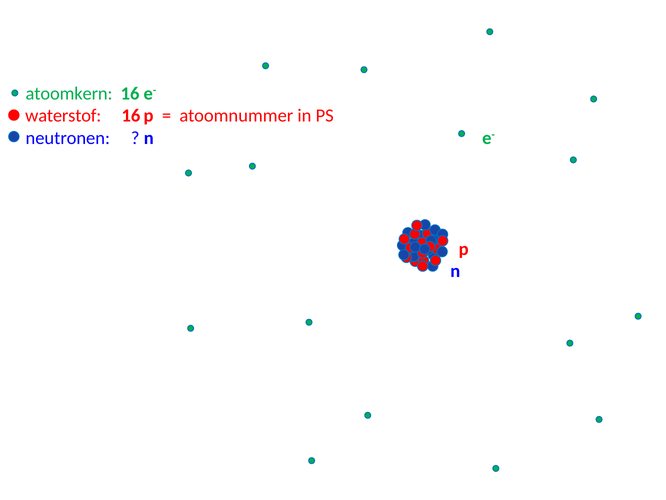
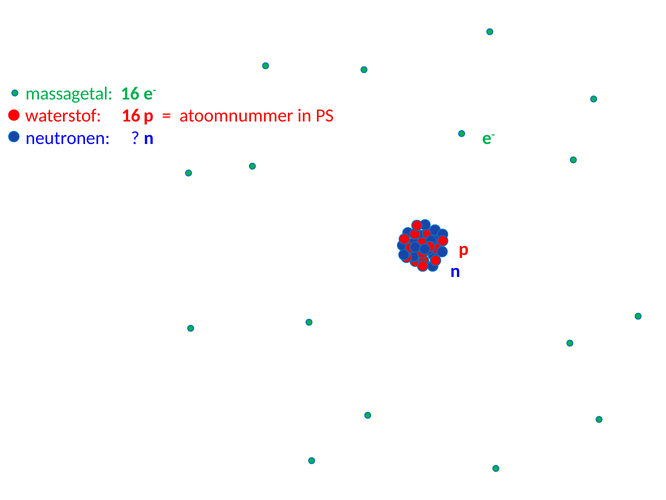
atoomkern: atoomkern -> massagetal (69, 93)
